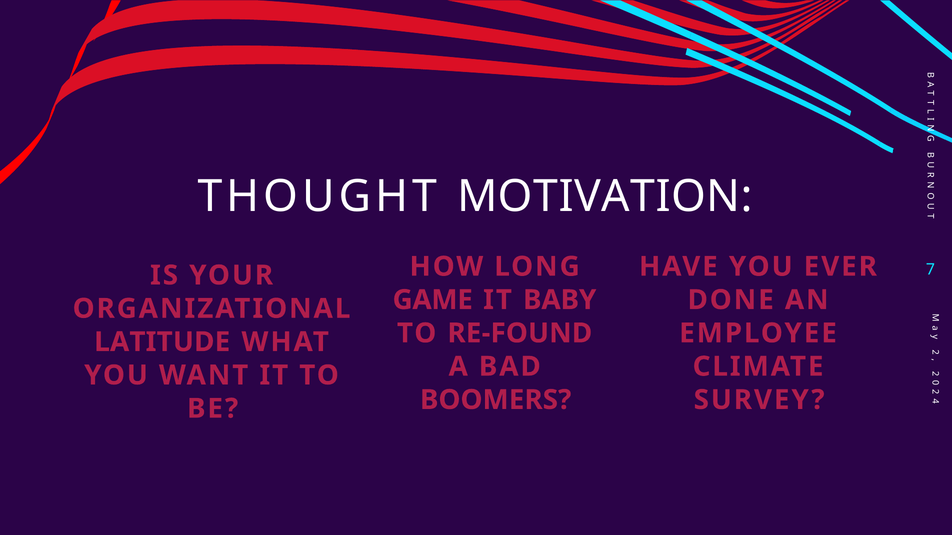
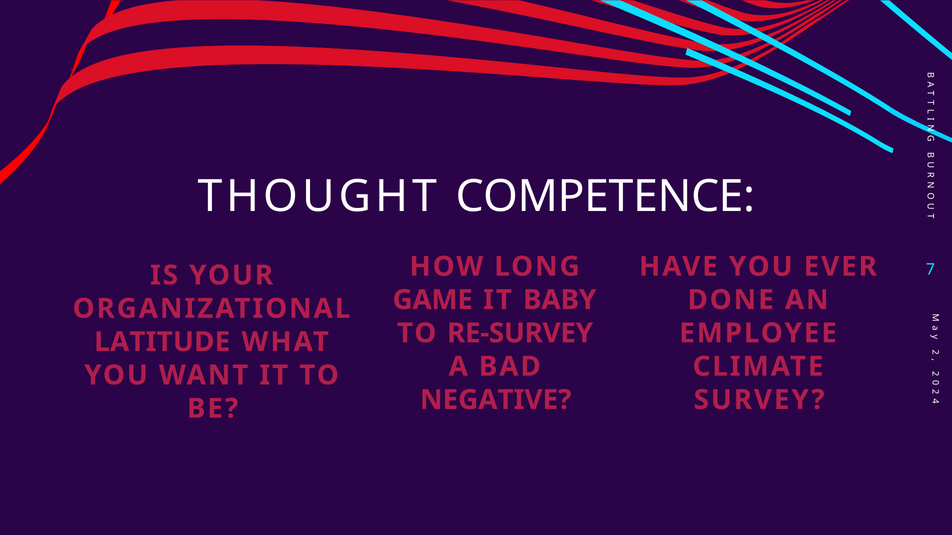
MOTIVATION: MOTIVATION -> COMPETENCE (605, 197)
RE-FOUND: RE-FOUND -> RE-SURVEY (520, 333)
BOOMERS: BOOMERS -> NEGATIVE (496, 400)
